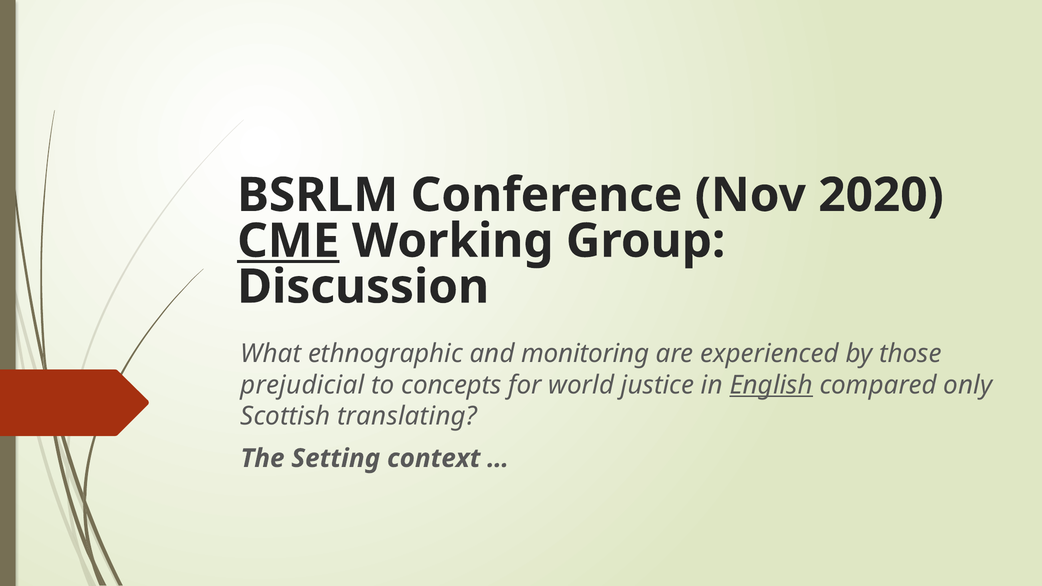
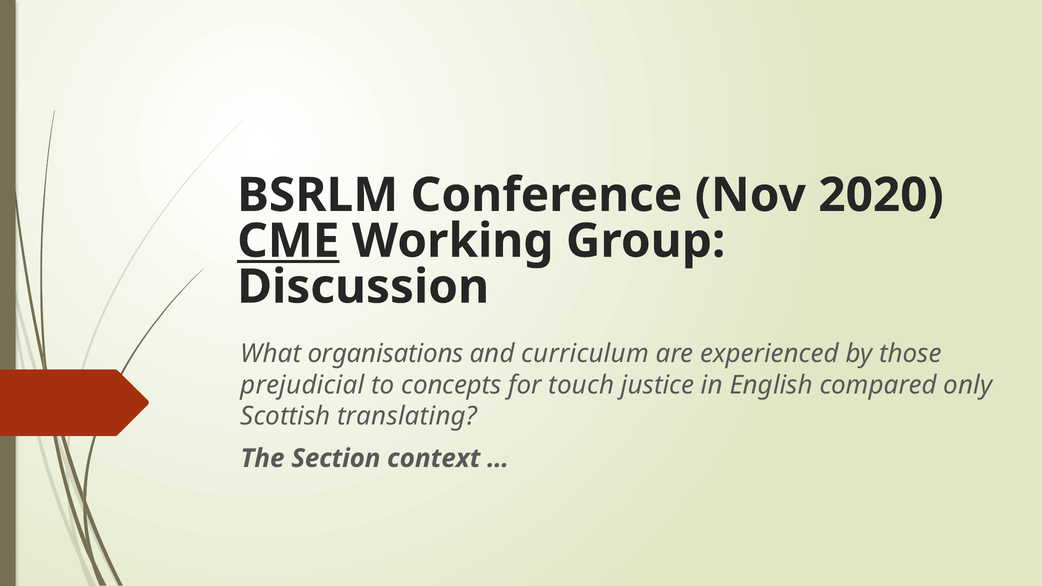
ethnographic: ethnographic -> organisations (386, 354)
monitoring: monitoring -> curriculum (585, 354)
world: world -> touch (581, 385)
English underline: present -> none (771, 385)
Setting: Setting -> Section (336, 458)
